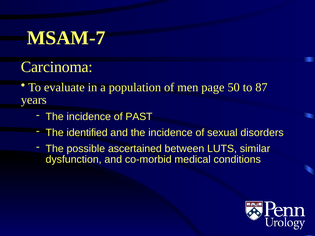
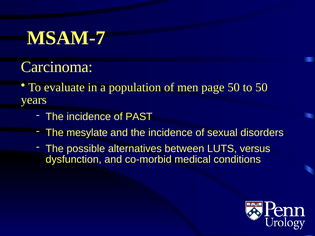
to 87: 87 -> 50 (261, 87)
identified: identified -> mesylate (87, 133)
ascertained: ascertained -> alternatives (135, 149)
similar: similar -> versus (255, 149)
